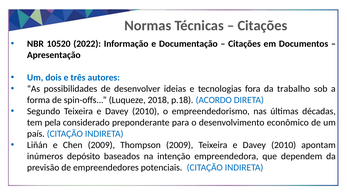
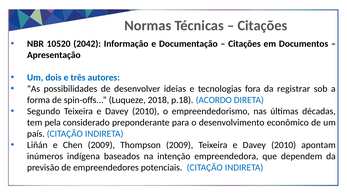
2022: 2022 -> 2042 (87, 44)
trabalho: trabalho -> registrar (294, 89)
depósito: depósito -> indígena (83, 157)
